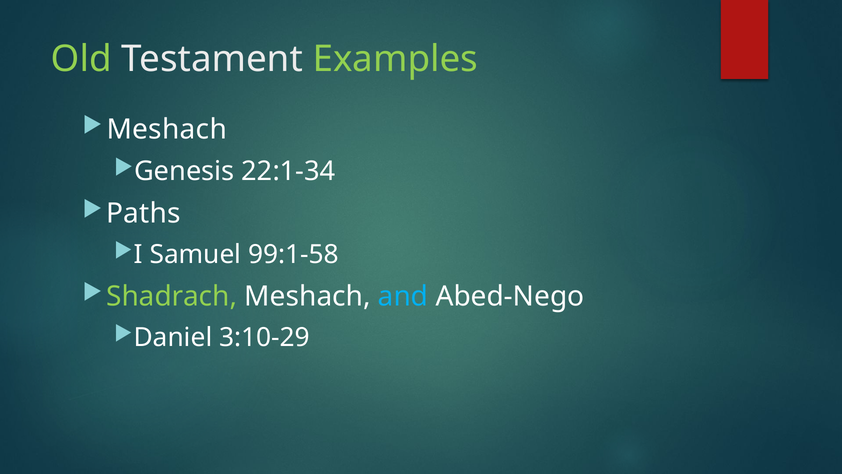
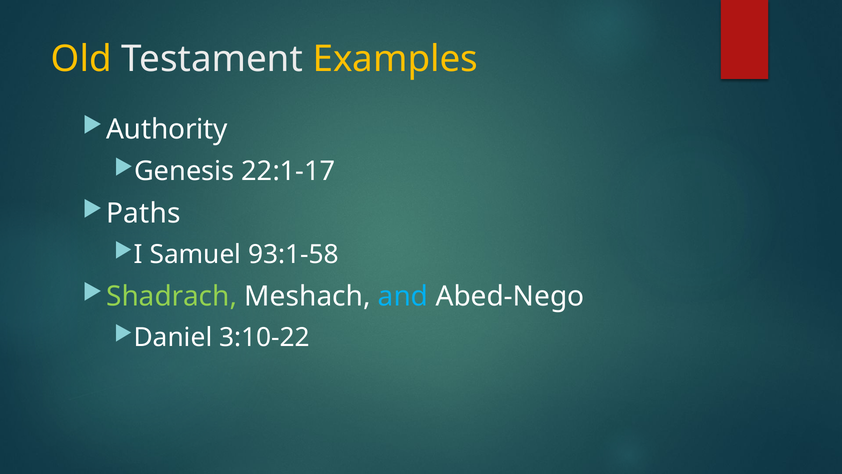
Old colour: light green -> yellow (81, 59)
Examples colour: light green -> yellow (395, 59)
Meshach: Meshach -> Authority (167, 129)
22:1-34: 22:1-34 -> 22:1-17 (288, 171)
99:1-58: 99:1-58 -> 93:1-58 (293, 255)
3:10-29: 3:10-29 -> 3:10-22 (265, 337)
